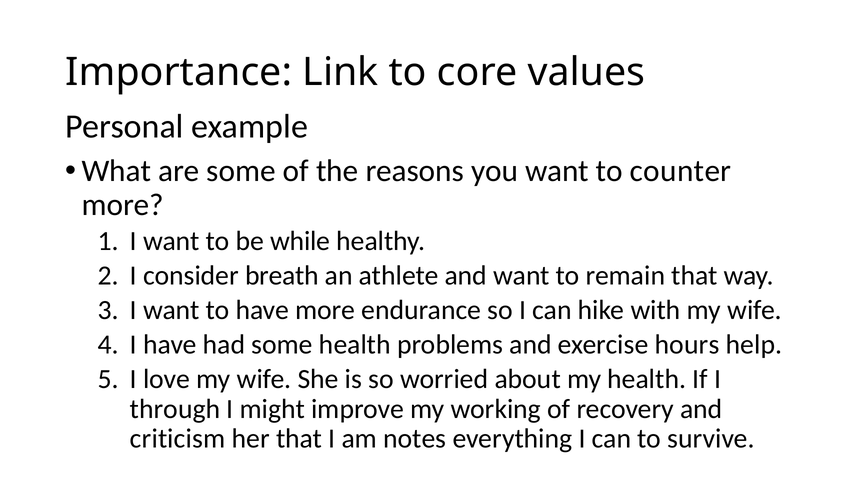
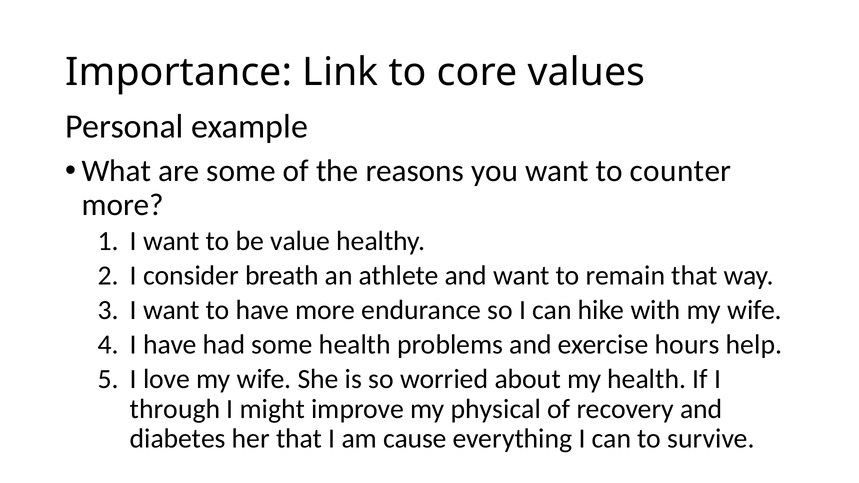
while: while -> value (300, 241)
working: working -> physical (496, 409)
criticism: criticism -> diabetes (178, 439)
notes: notes -> cause (415, 439)
